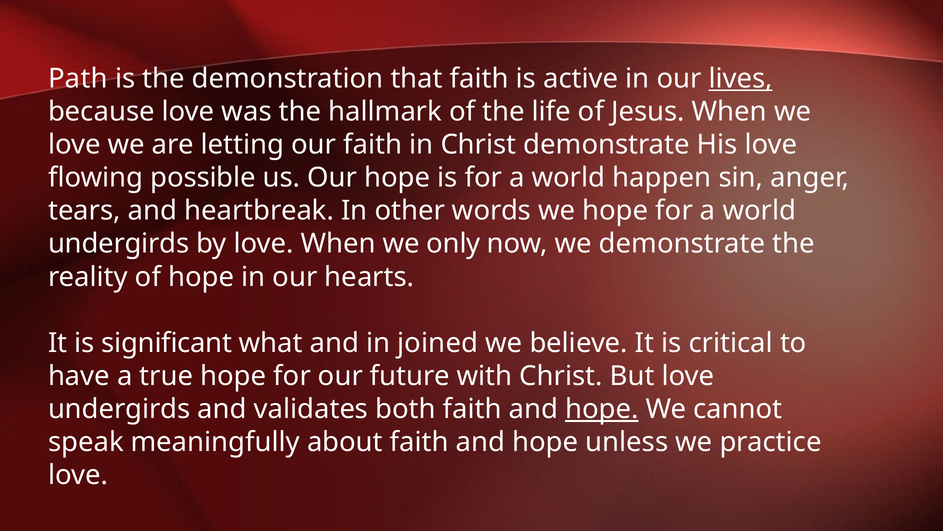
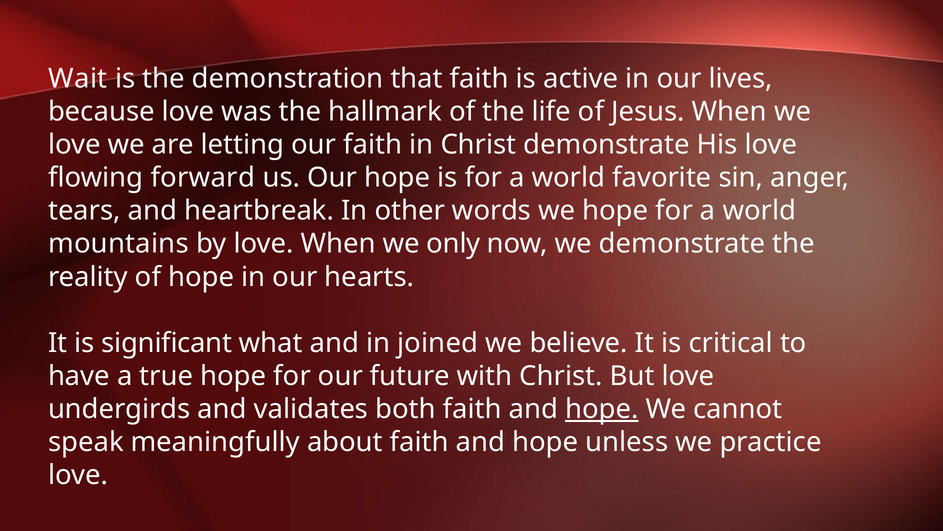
Path: Path -> Wait (78, 79)
lives underline: present -> none (741, 79)
possible: possible -> forward (203, 178)
happen: happen -> favorite (662, 178)
undergirds: undergirds -> mountains (118, 244)
